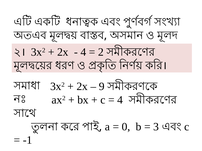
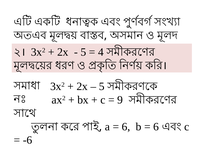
4: 4 -> 5 (83, 52)
2: 2 -> 4 (101, 52)
9: 9 -> 5 (102, 87)
4: 4 -> 9 (120, 100)
0: 0 -> 6 (126, 127)
3: 3 -> 6 (156, 127)
-1: -1 -> -6 (28, 141)
